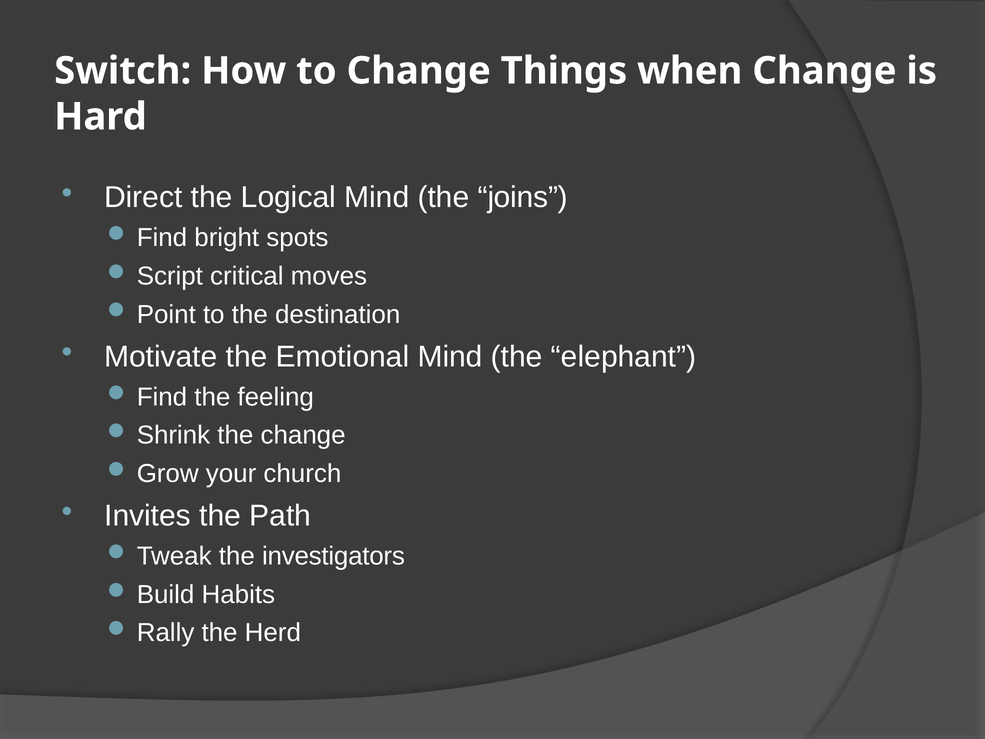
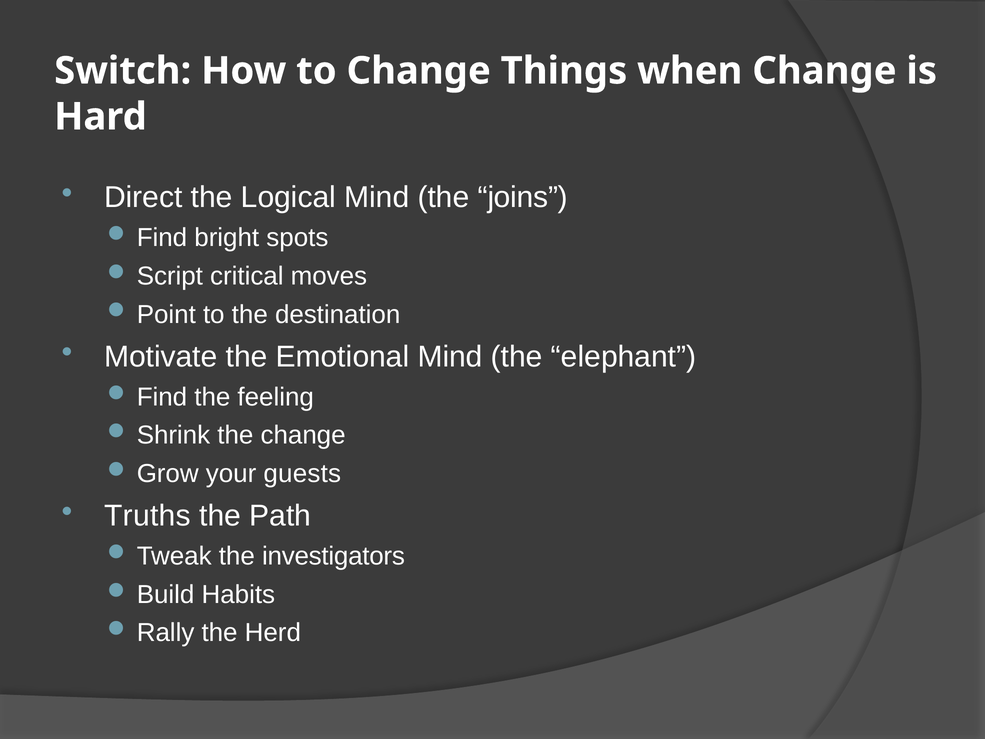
church: church -> guests (302, 474)
Invites: Invites -> Truths (148, 516)
